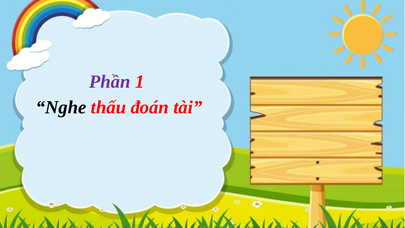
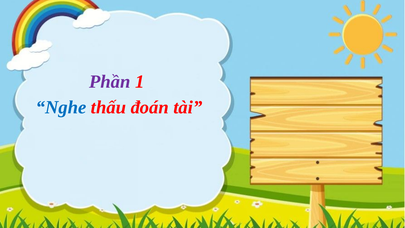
Nghe colour: black -> blue (61, 107)
